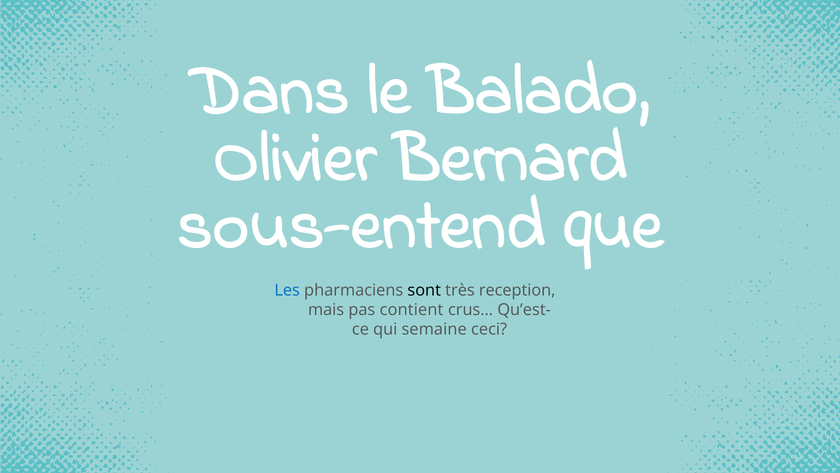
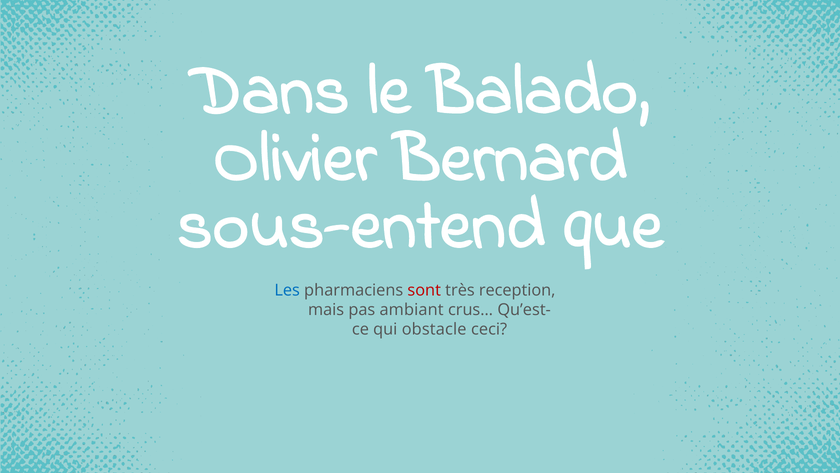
sont colour: black -> red (424, 290)
contient: contient -> ambiant (412, 310)
semaine: semaine -> obstacle (434, 329)
